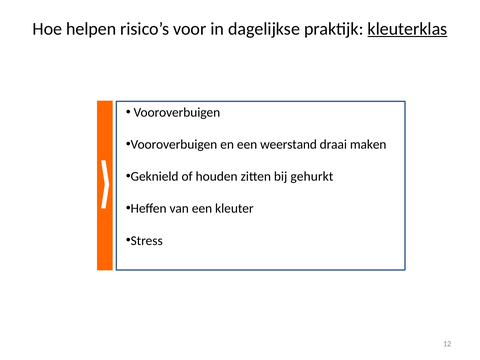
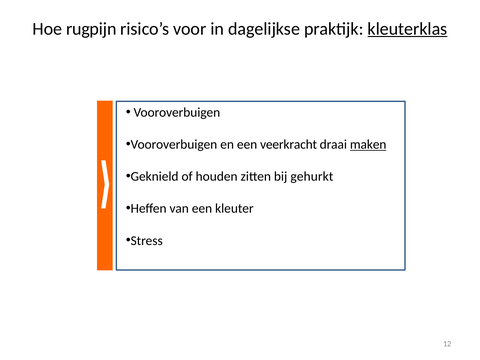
helpen: helpen -> rugpijn (91, 29)
weerstand: weerstand -> veerkracht (289, 145)
maken underline: none -> present (368, 145)
